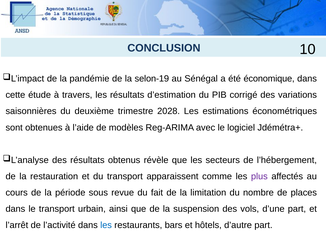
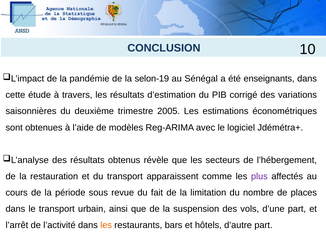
économique: économique -> enseignants (269, 79)
2028: 2028 -> 2005 (169, 111)
les colour: blue -> orange (106, 226)
